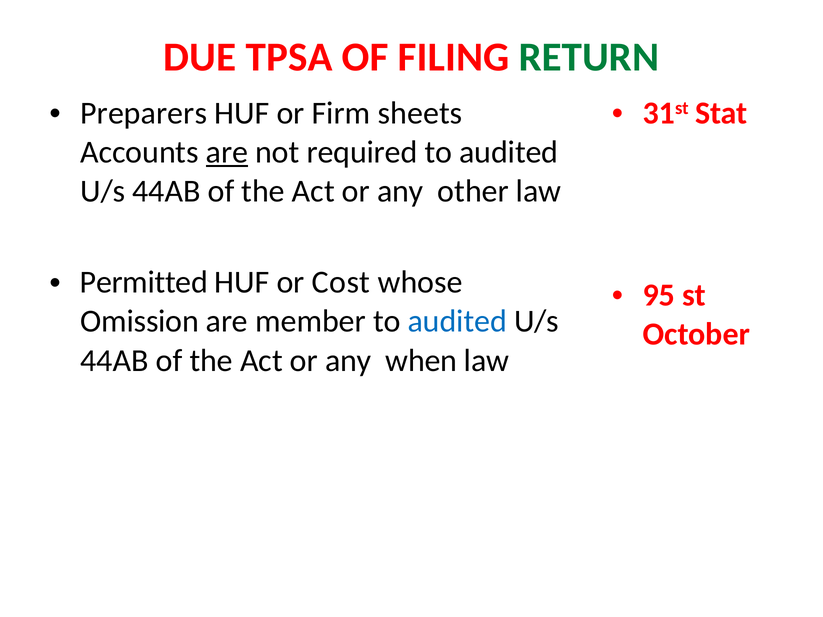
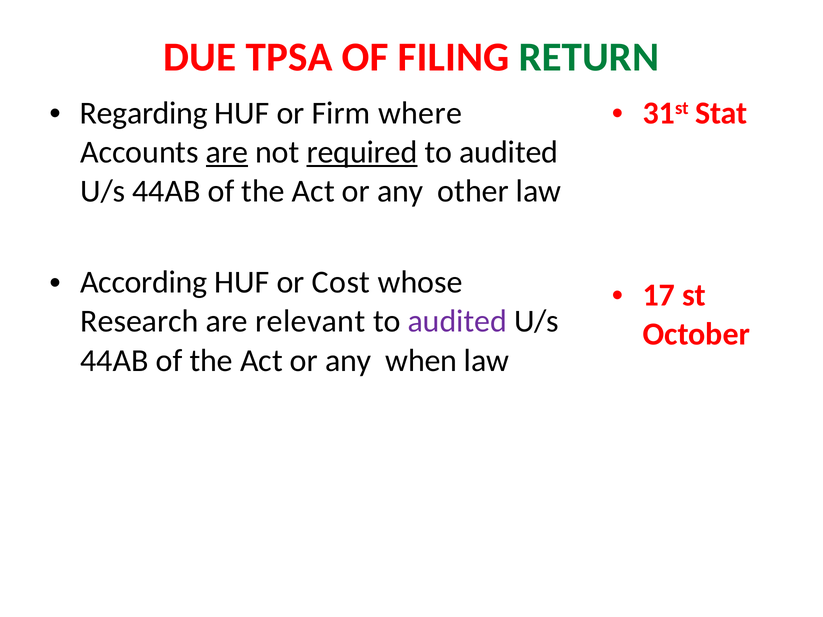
Preparers: Preparers -> Regarding (144, 113)
sheets: sheets -> where (420, 113)
required underline: none -> present (362, 152)
Permitted: Permitted -> According (144, 282)
95: 95 -> 17 (659, 295)
Omission: Omission -> Research (139, 322)
member: member -> relevant (310, 322)
audited colour: blue -> purple (457, 322)
